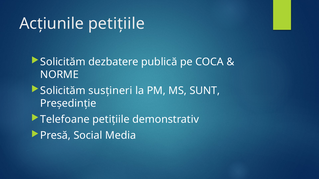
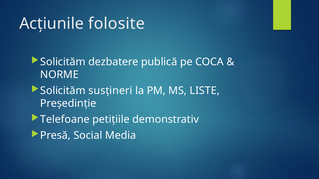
Acțiunile petițiile: petițiile -> folosite (116, 24)
SUNT: SUNT -> LISTE (205, 91)
